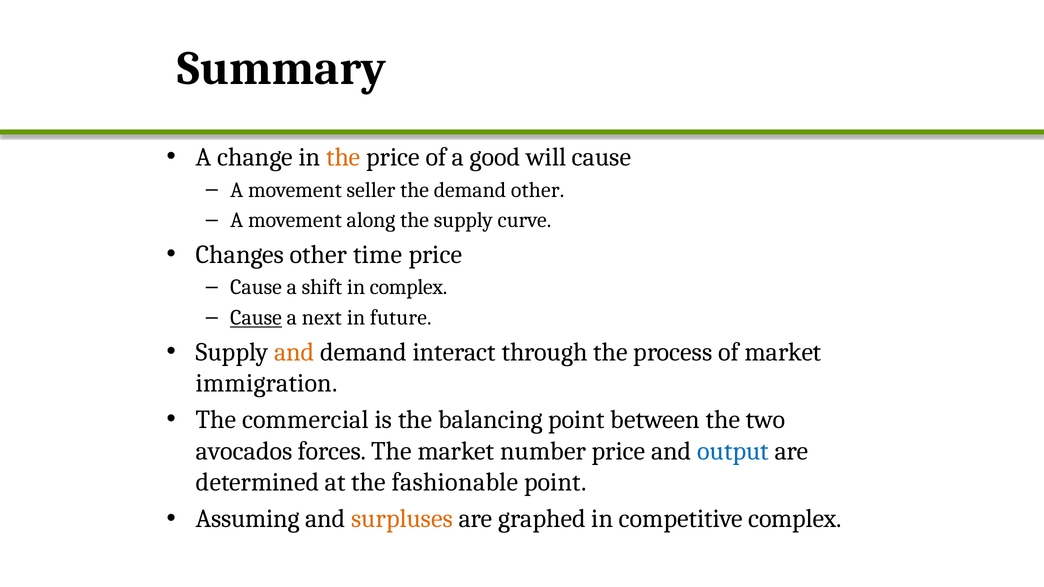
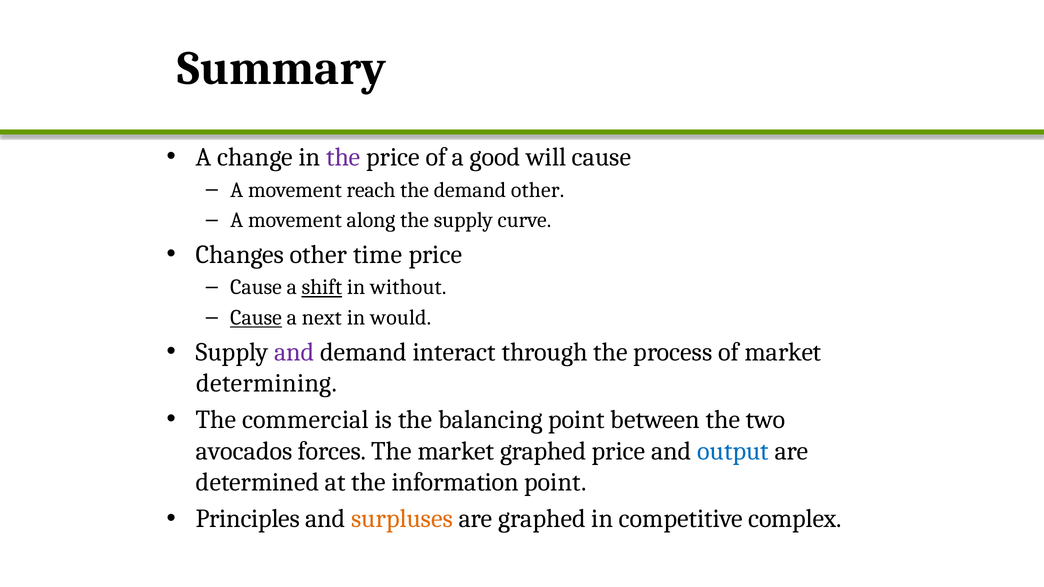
the colour: orange -> purple (343, 157)
seller: seller -> reach (371, 190)
shift underline: none -> present (322, 287)
in complex: complex -> without (408, 287)
future: future -> would (401, 318)
and colour: orange -> purple (294, 352)
immigration: immigration -> determining (267, 383)
market number: number -> graphed (543, 451)
fashionable: fashionable -> information (455, 483)
Assuming: Assuming -> Principles (248, 519)
